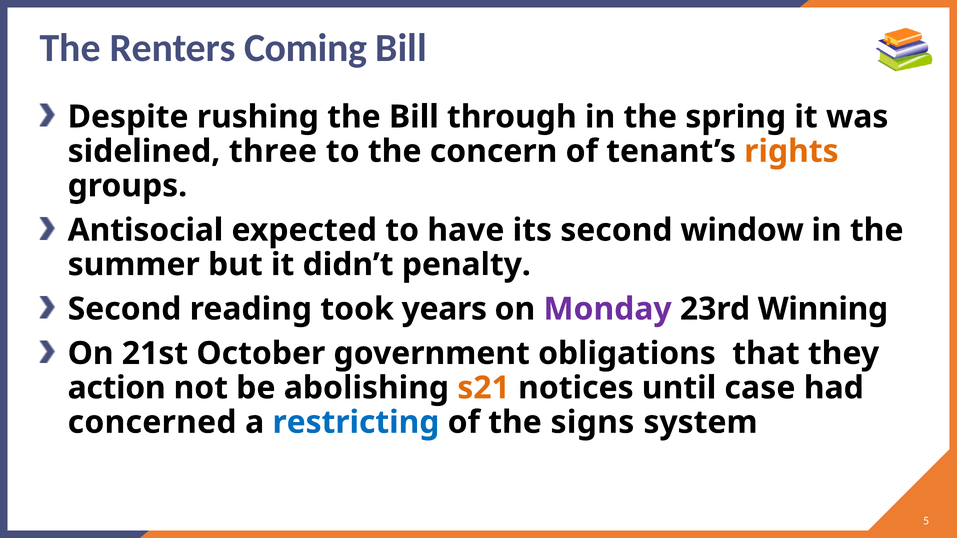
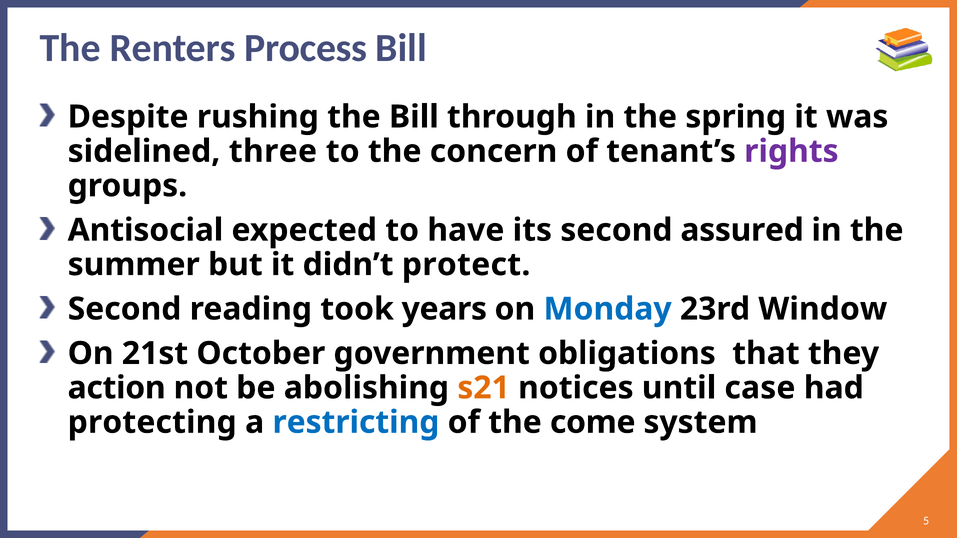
Coming: Coming -> Process (306, 48)
rights colour: orange -> purple (791, 151)
window: window -> assured (742, 230)
penalty: penalty -> protect (466, 265)
Monday colour: purple -> blue (608, 309)
Winning: Winning -> Window (823, 309)
concerned: concerned -> protecting (152, 423)
signs: signs -> come (593, 423)
